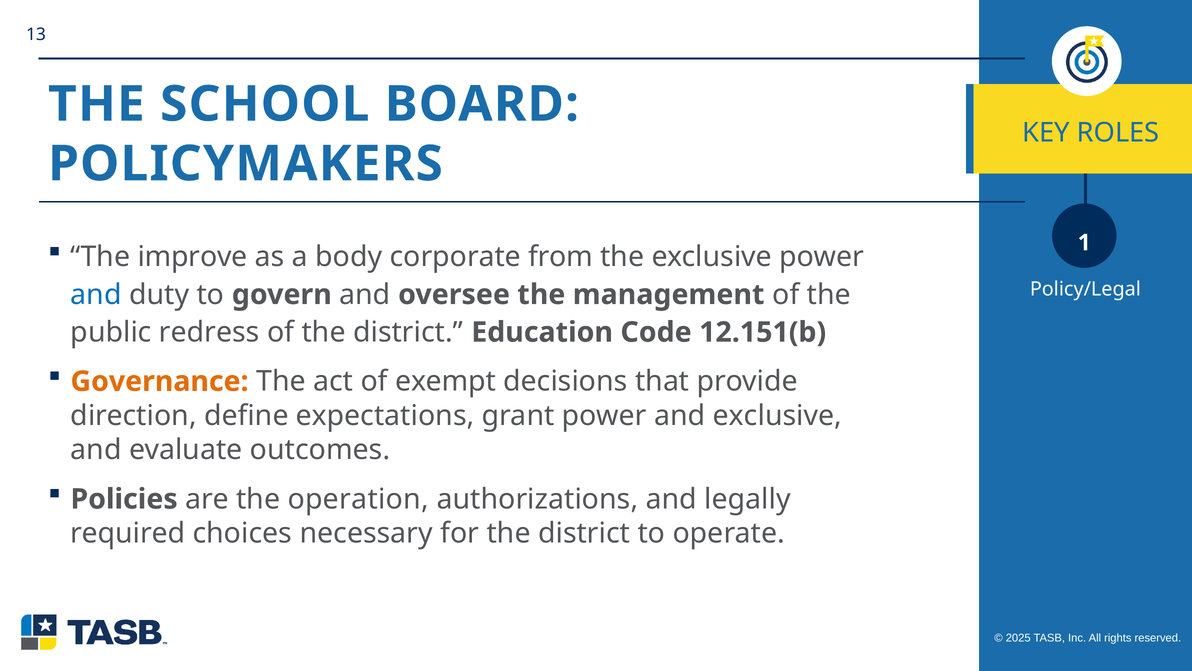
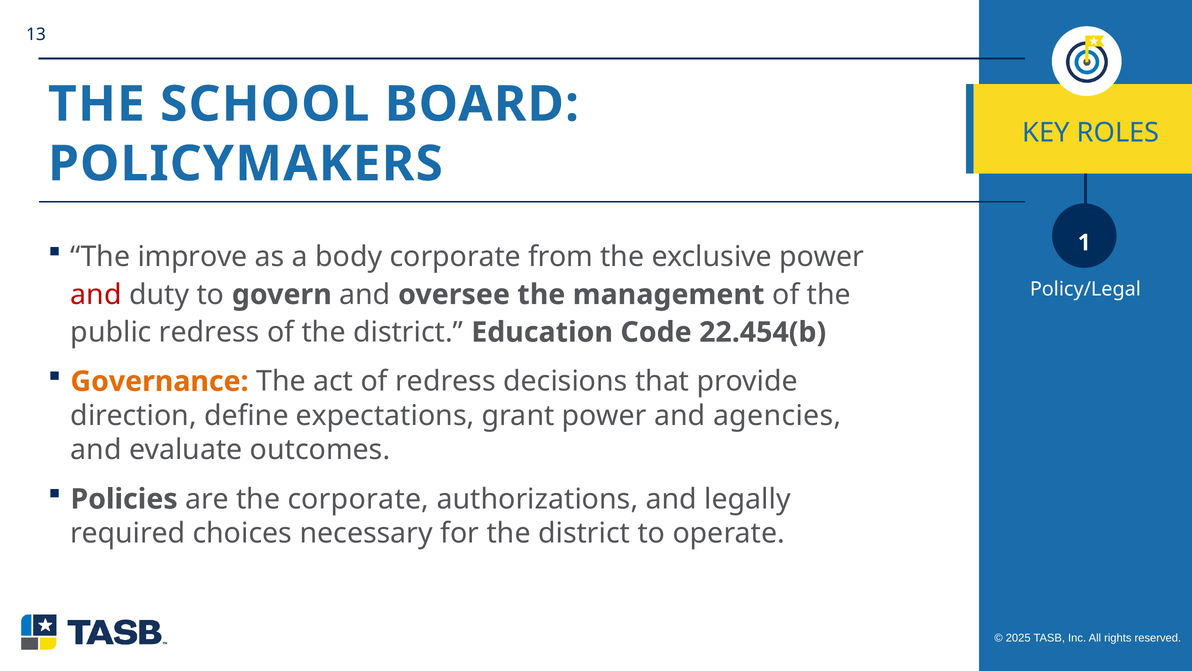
and colour: blue -> red (96, 294)
12.151(b: 12.151(b -> 22.454(b (763, 332)
of exempt: exempt -> redress (445, 381)
and exclusive: exclusive -> agencies (777, 415)
the operation: operation -> corporate (358, 499)
